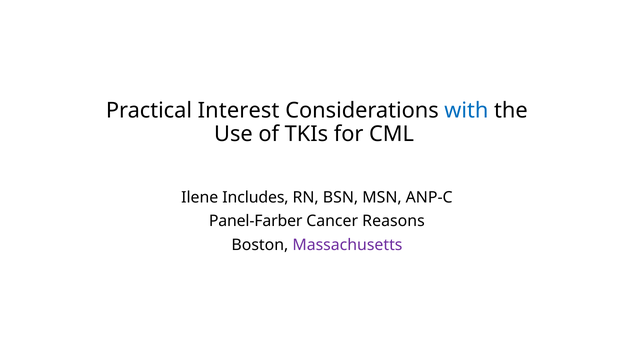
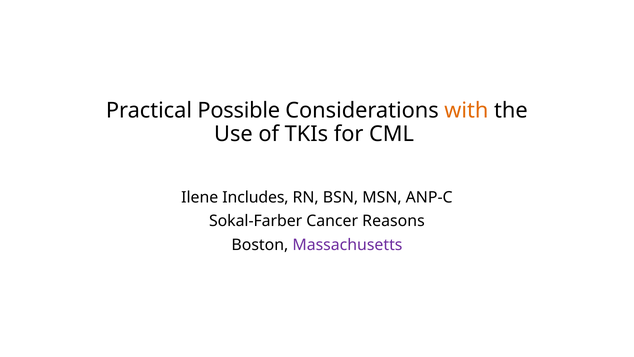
Interest: Interest -> Possible (239, 110)
with colour: blue -> orange (466, 110)
Panel-Farber: Panel-Farber -> Sokal-Farber (256, 221)
